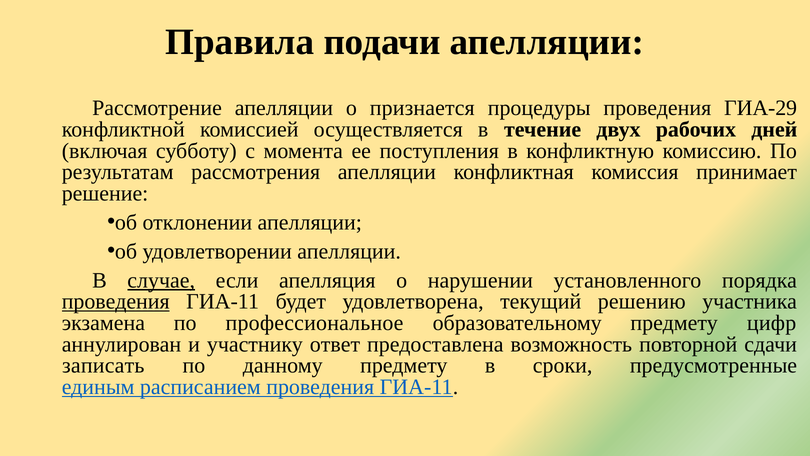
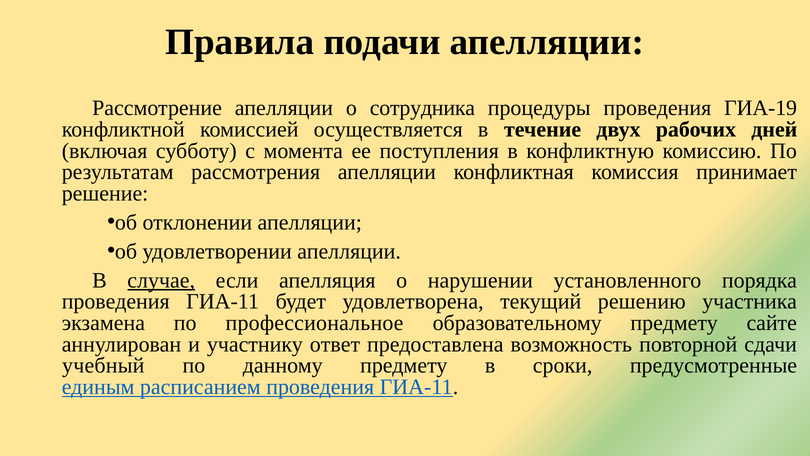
признается: признается -> сотрудника (422, 108)
ГИА-29: ГИА-29 -> ГИА-19 (761, 108)
проведения underline: present -> none (116, 301)
цифр: цифр -> сайте (772, 323)
записать: записать -> учебный (103, 365)
